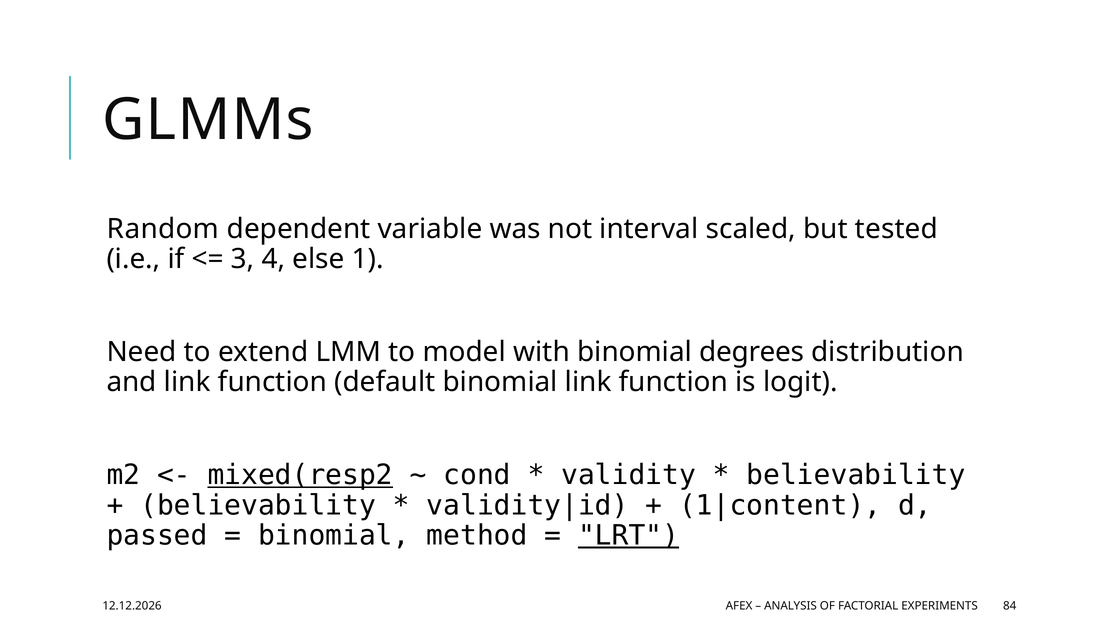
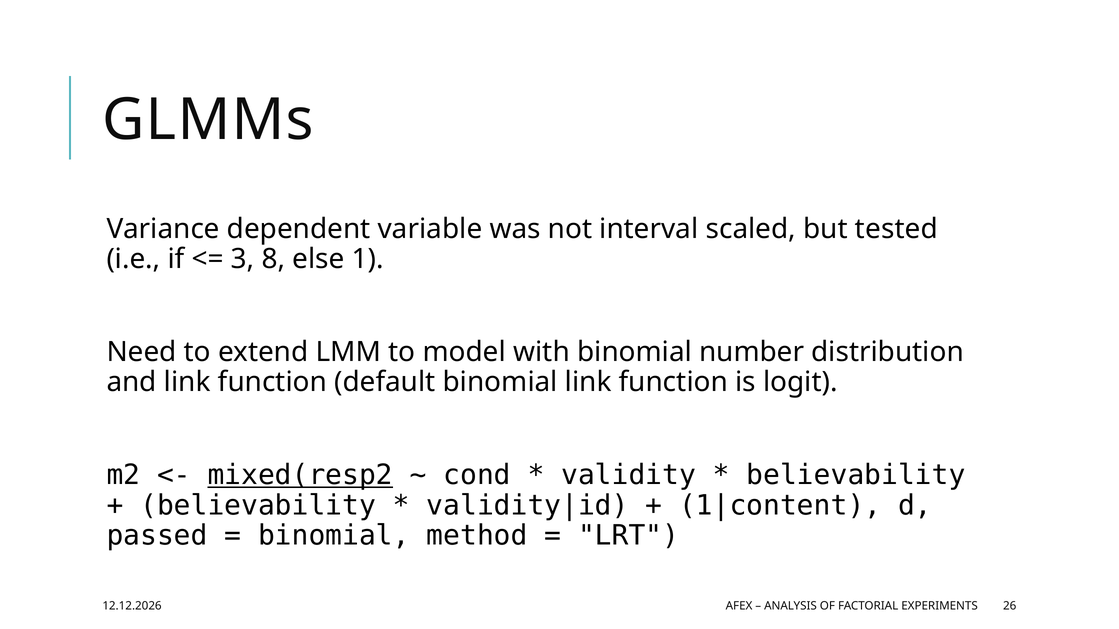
Random: Random -> Variance (163, 229)
4: 4 -> 8 (273, 259)
degrees: degrees -> number (752, 352)
LRT underline: present -> none (629, 536)
84: 84 -> 26 (1010, 606)
